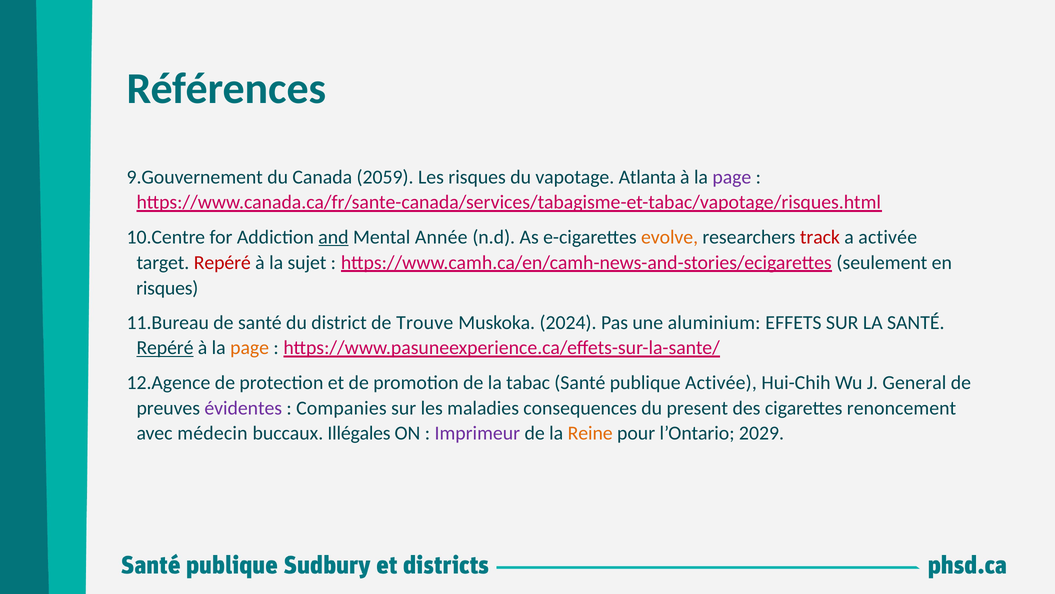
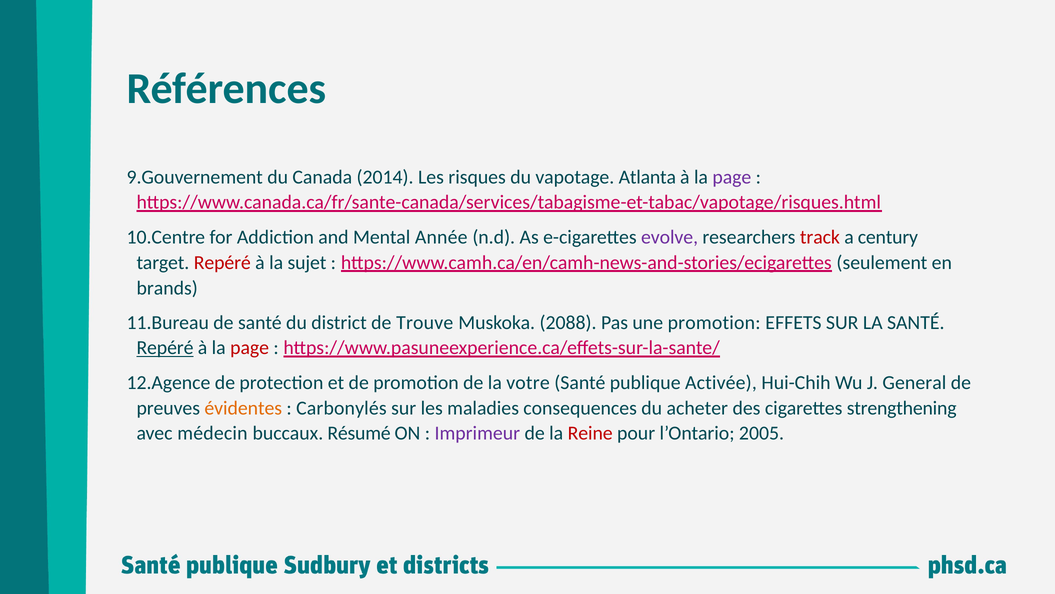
2059: 2059 -> 2014 (385, 177)
and underline: present -> none (333, 237)
evolve colour: orange -> purple (670, 237)
a activée: activée -> century (888, 237)
risques: risques -> brands (167, 288)
2024: 2024 -> 2088 (568, 322)
une aluminium: aluminium -> promotion (714, 322)
page colour: orange -> red (250, 348)
tabac: tabac -> votre (528, 382)
évidentes colour: purple -> orange (243, 408)
Companies: Companies -> Carbonylés (341, 408)
present: present -> acheter (697, 408)
renoncement: renoncement -> strengthening (902, 408)
Illégales: Illégales -> Résumé (359, 433)
Reine colour: orange -> red (590, 433)
2029: 2029 -> 2005 (762, 433)
